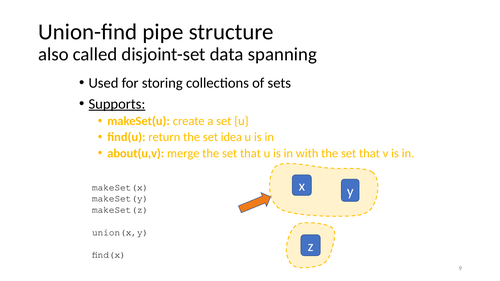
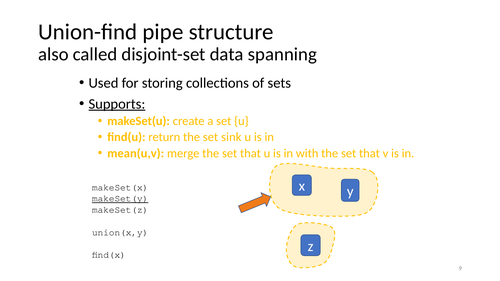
idea: idea -> sink (231, 137)
about(u,v: about(u,v -> mean(u,v (136, 153)
makeSet(y underline: none -> present (120, 199)
